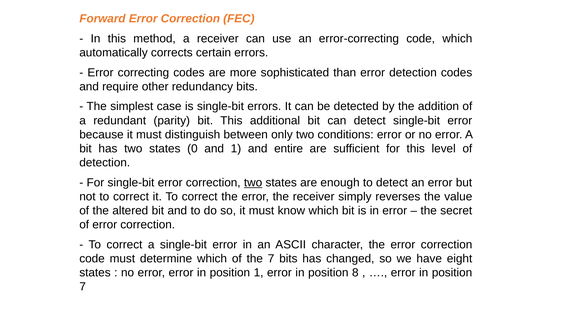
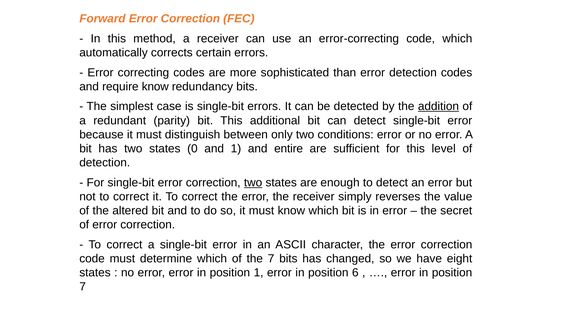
require other: other -> know (155, 87)
addition underline: none -> present (438, 106)
8: 8 -> 6 (355, 273)
